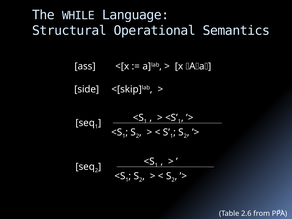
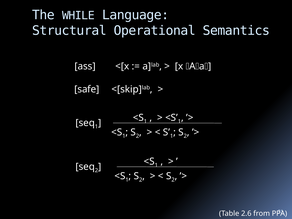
side: side -> safe (87, 89)
